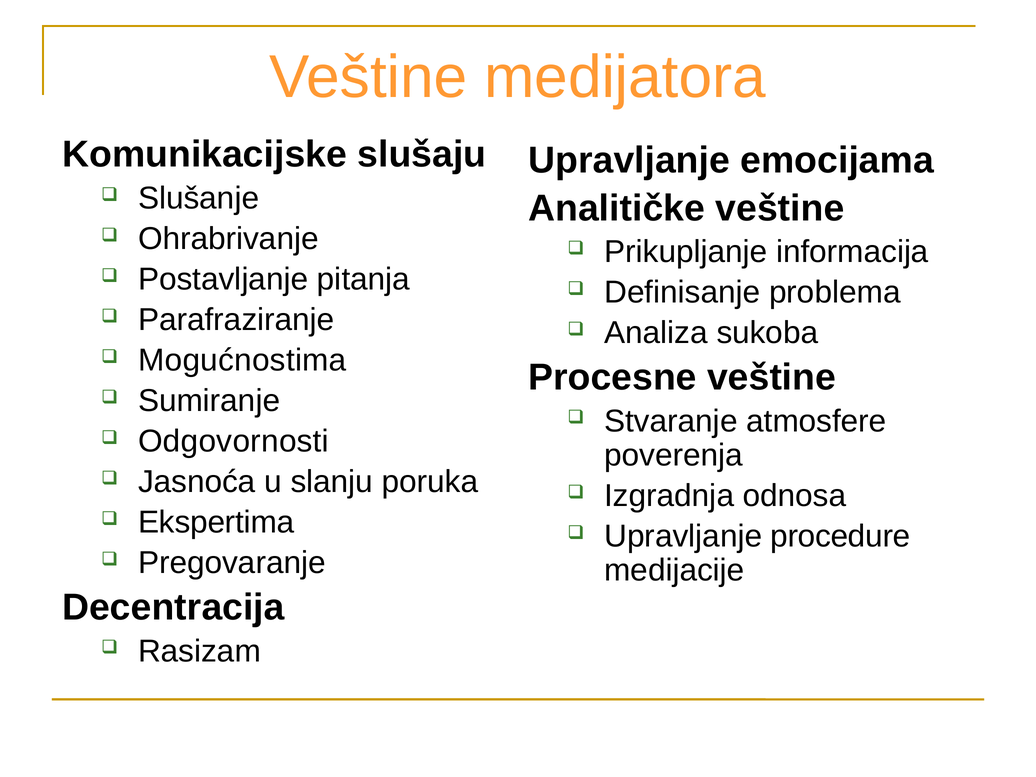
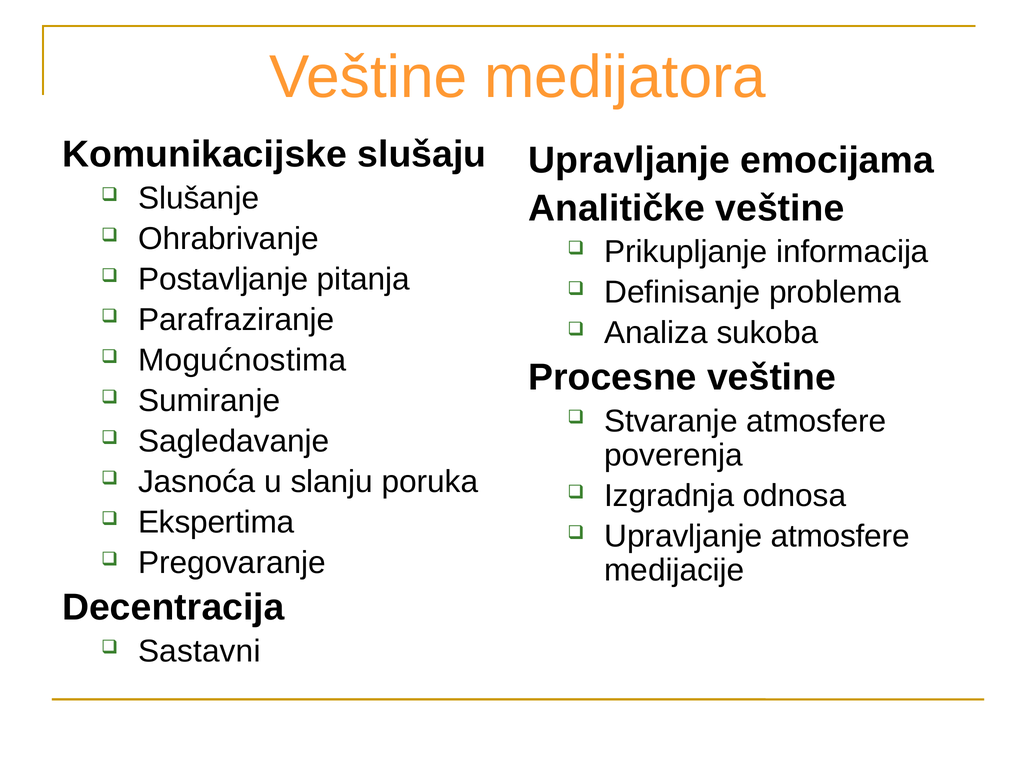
Odgovornosti: Odgovornosti -> Sagledavanje (234, 441)
Upravljanje procedure: procedure -> atmosfere (840, 536)
Rasizam: Rasizam -> Sastavni (199, 651)
